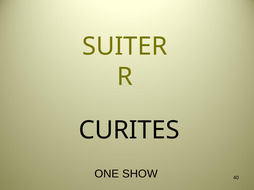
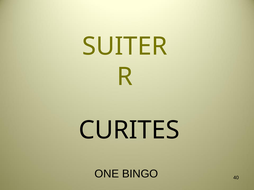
SHOW: SHOW -> BINGO (140, 174)
